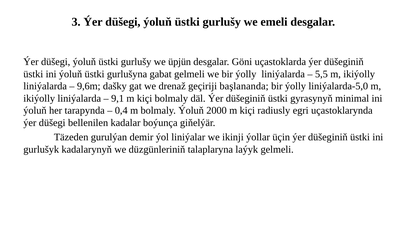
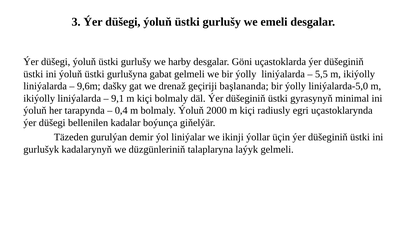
üpjün: üpjün -> harby (180, 62)
